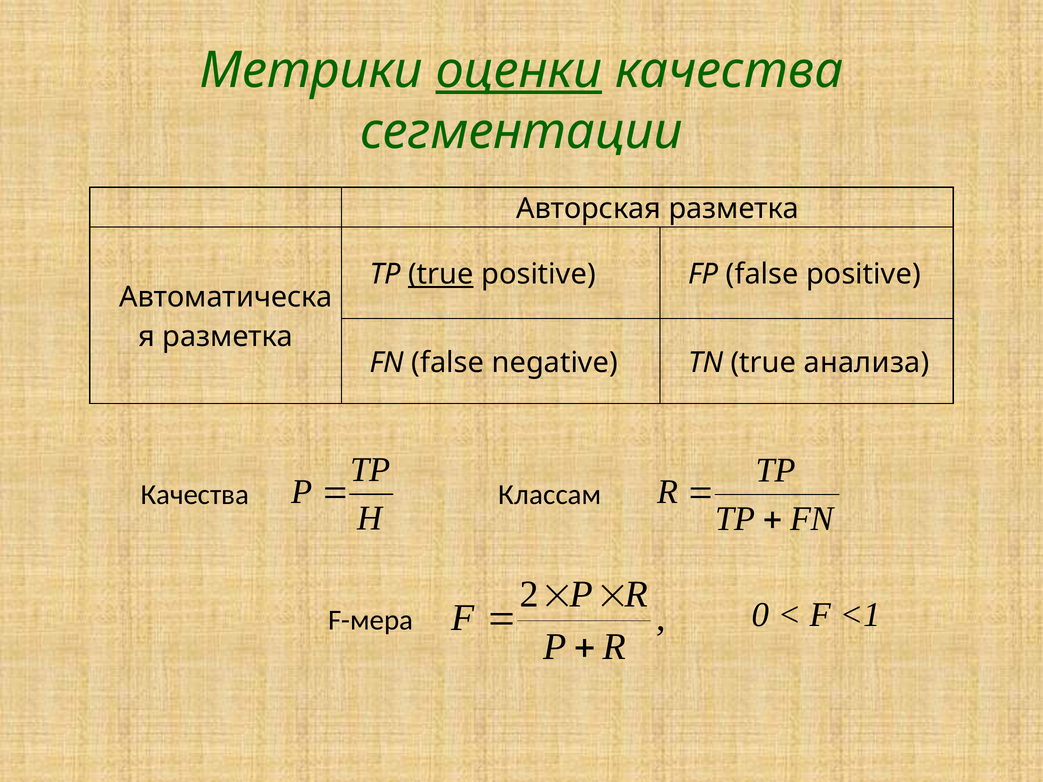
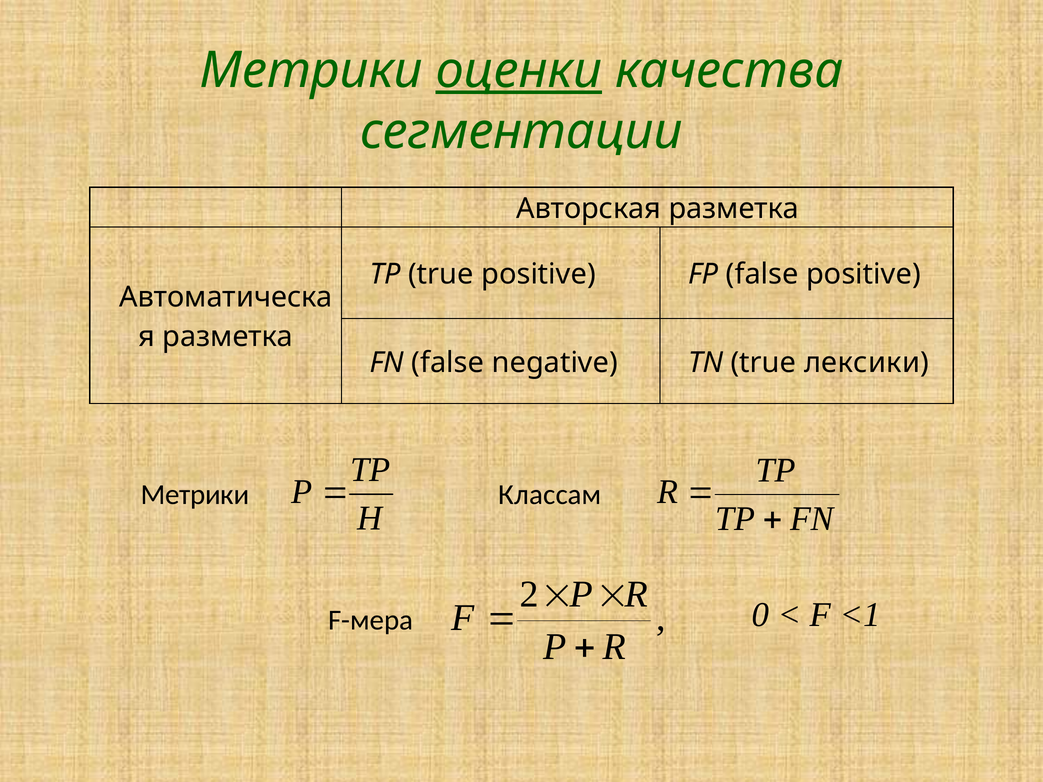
true underline: present -> none (441, 275)
анализа: анализа -> лексики (867, 363)
Качества: Качества -> Метрики (195, 495)
